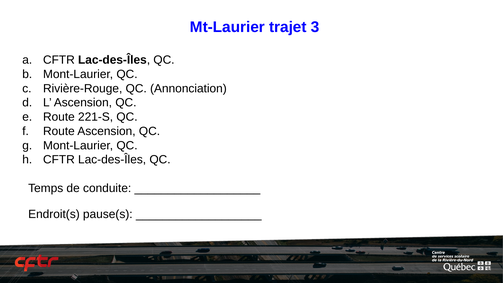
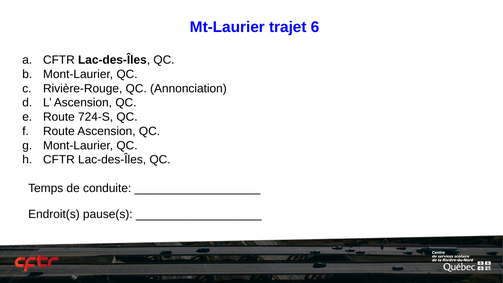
3: 3 -> 6 (315, 27)
221-S: 221-S -> 724-S (96, 117)
